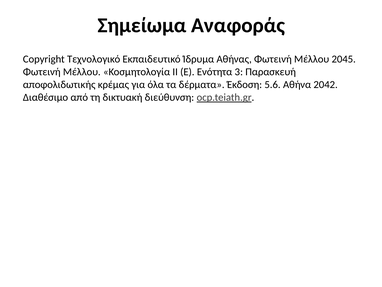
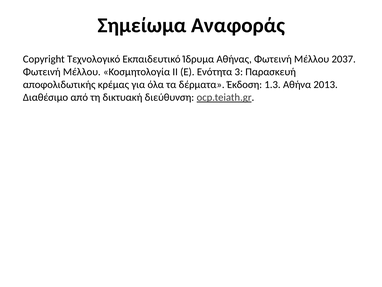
2045: 2045 -> 2037 (344, 59)
5.6: 5.6 -> 1.3 (273, 85)
2042: 2042 -> 2013 (326, 85)
